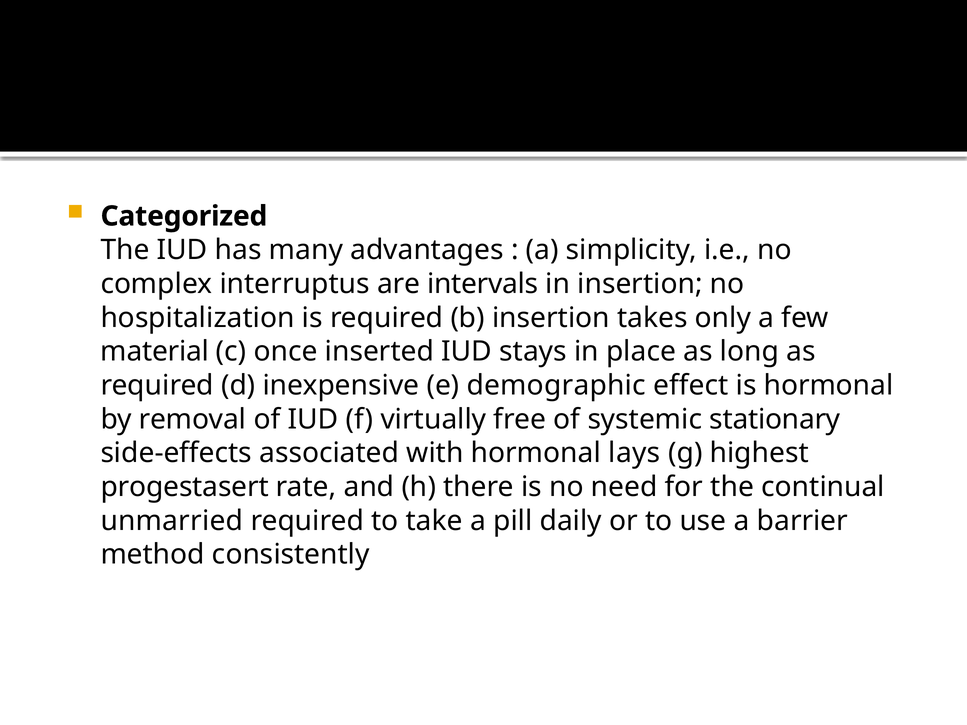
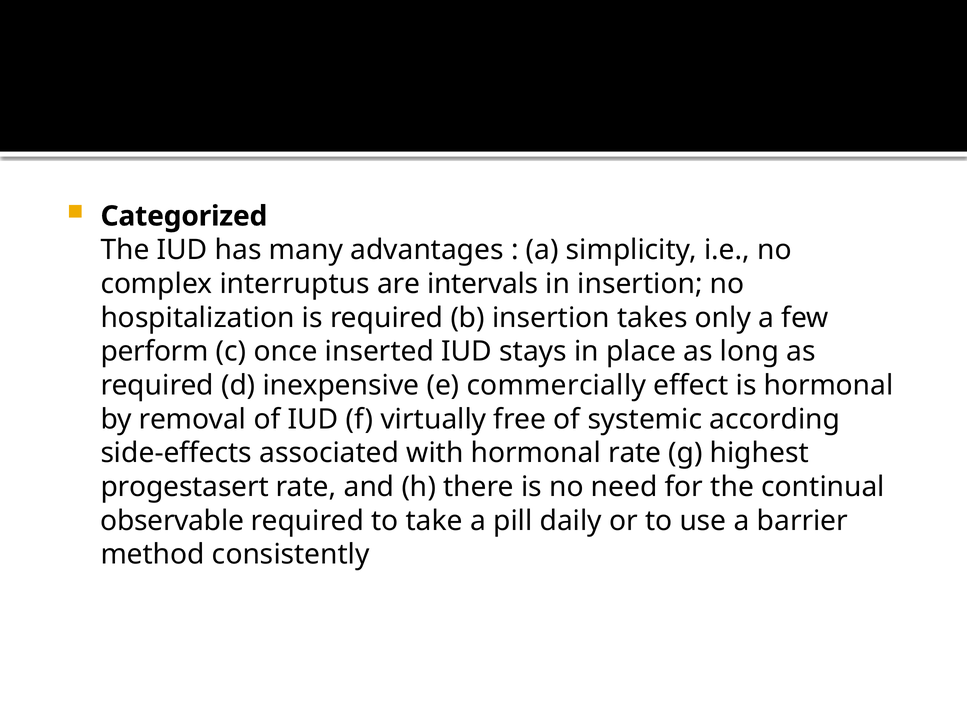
material: material -> perform (155, 352)
demographic: demographic -> commercially (556, 386)
stationary: stationary -> according (775, 419)
hormonal lays: lays -> rate (635, 453)
unmarried: unmarried -> observable (172, 521)
